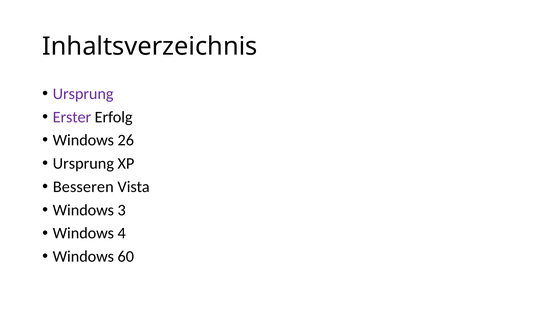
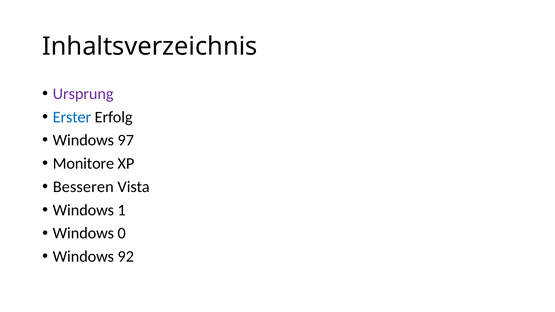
Erster colour: purple -> blue (72, 117)
26: 26 -> 97 (126, 140)
Ursprung: Ursprung -> Monitore (83, 164)
3: 3 -> 1 (122, 210)
4: 4 -> 0 (122, 233)
60: 60 -> 92 (126, 257)
